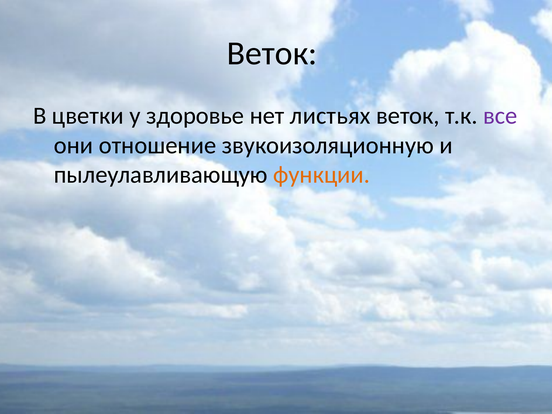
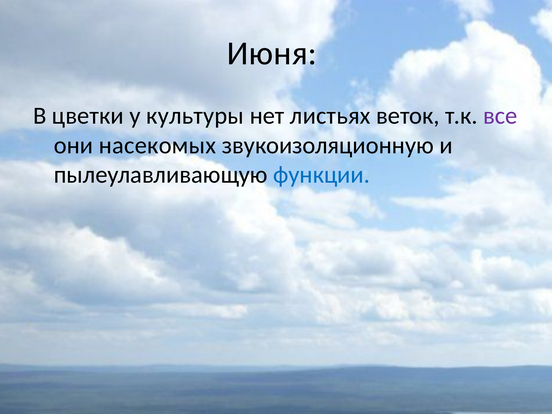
Веток: Веток -> Июня (272, 53)
здоровье: здоровье -> культуры (195, 116)
отношение: отношение -> насекомых (157, 145)
функции colour: orange -> blue (322, 175)
